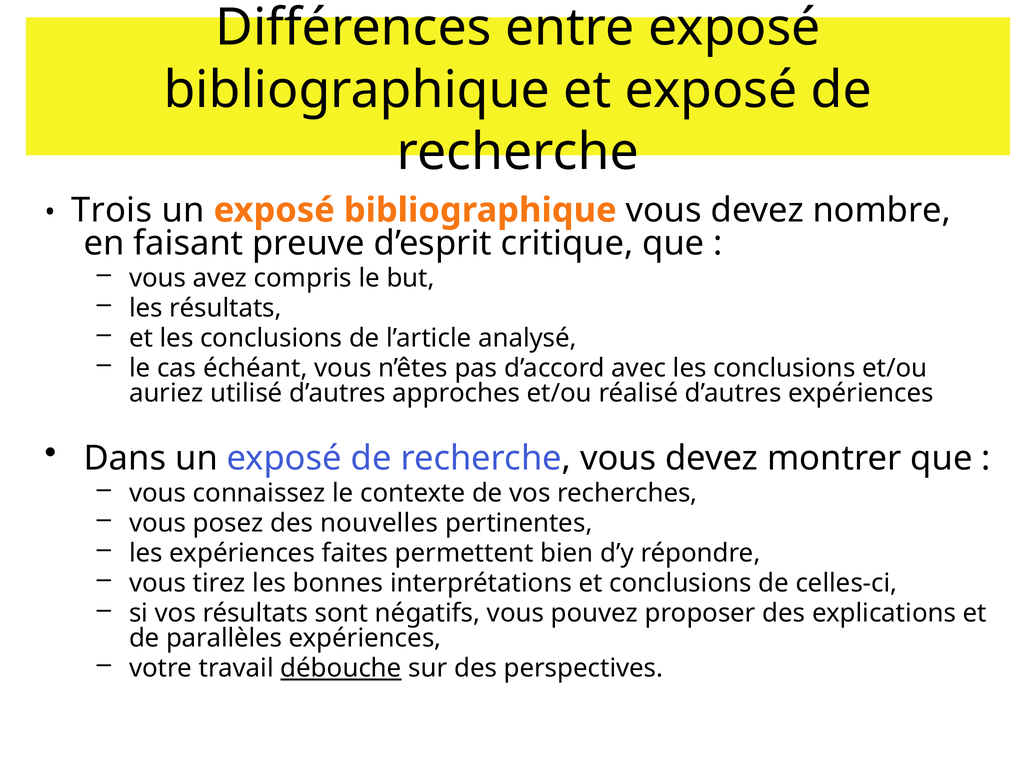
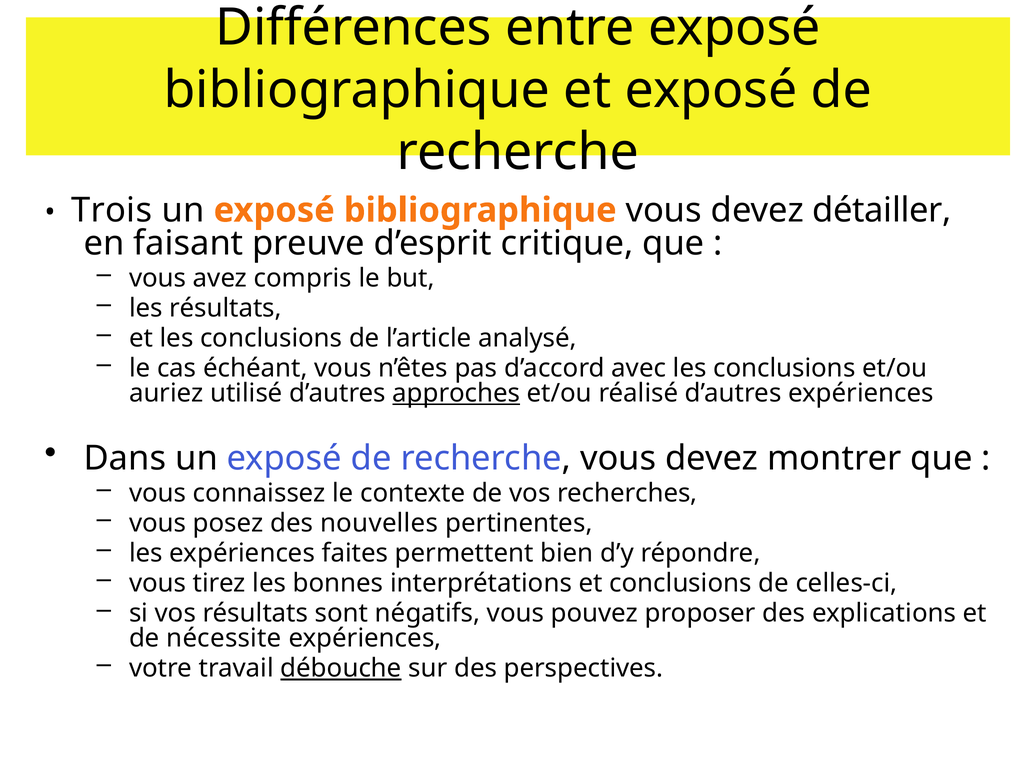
nombre: nombre -> détailler (882, 210)
approches underline: none -> present (456, 393)
parallèles: parallèles -> nécessite (224, 638)
